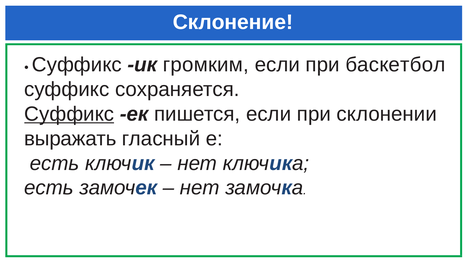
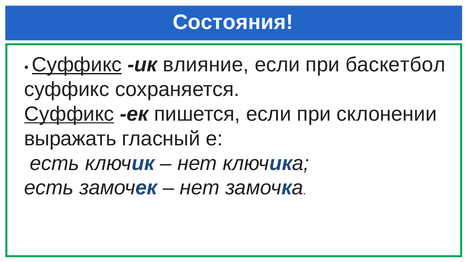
Склонение: Склонение -> Состояния (233, 22)
Суффикс underline: none -> present (77, 65)
громким: громким -> влияние (206, 65)
